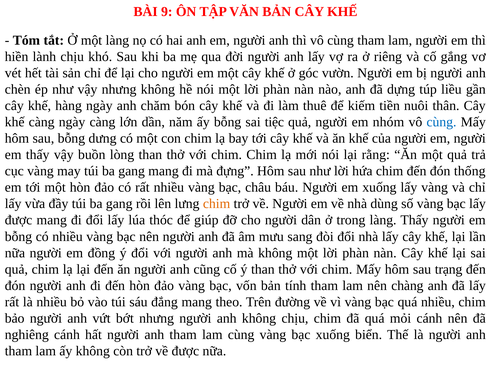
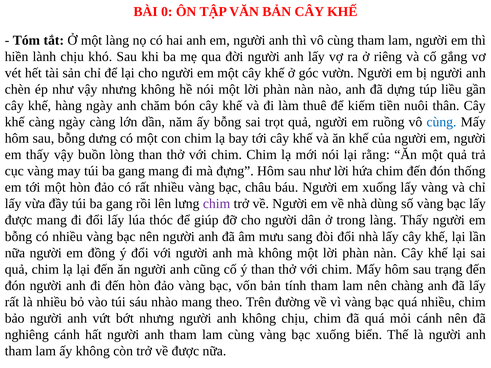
9: 9 -> 0 (167, 12)
tiệc: tiệc -> trọt (274, 122)
nhóm: nhóm -> ruồng (389, 122)
chim colour: orange -> purple (217, 204)
đắng: đắng -> nhào (165, 302)
